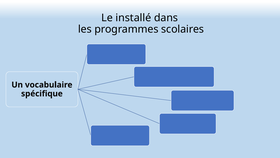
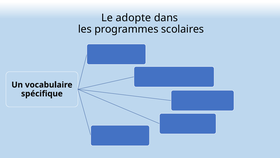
installé: installé -> adopte (133, 18)
